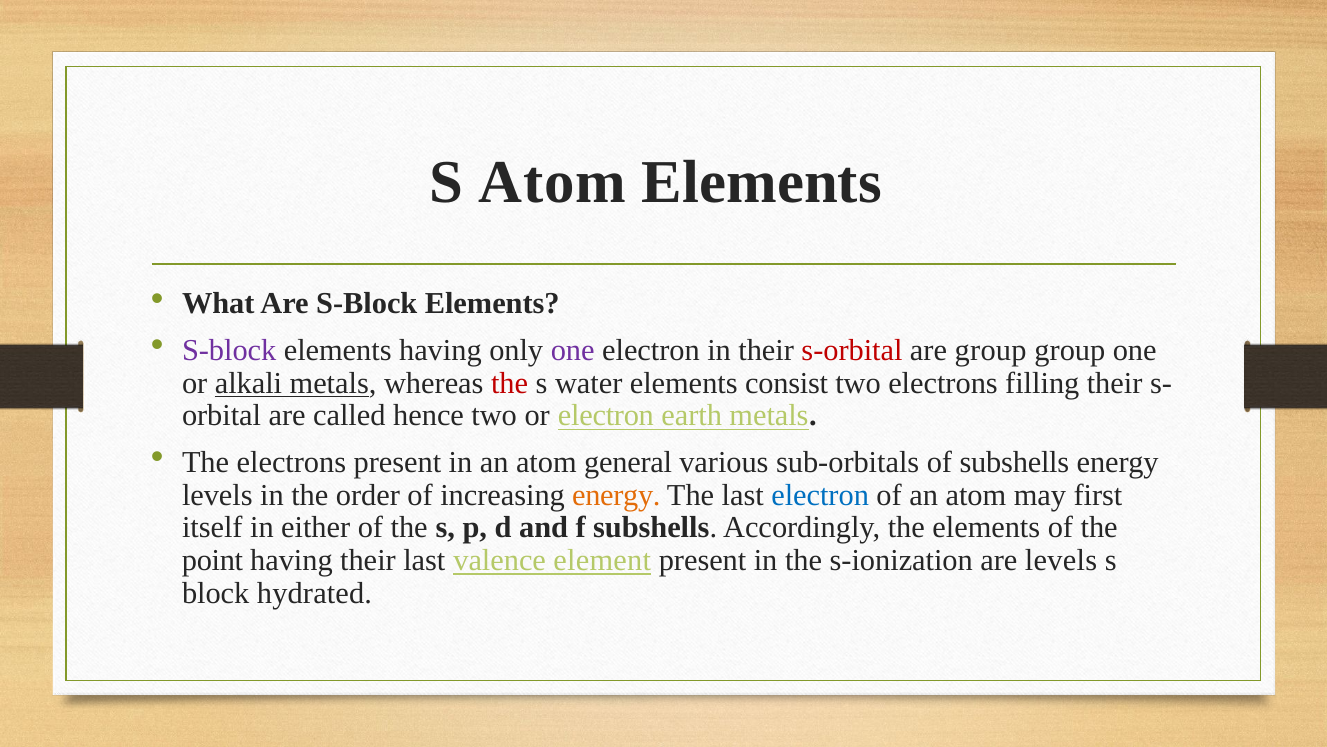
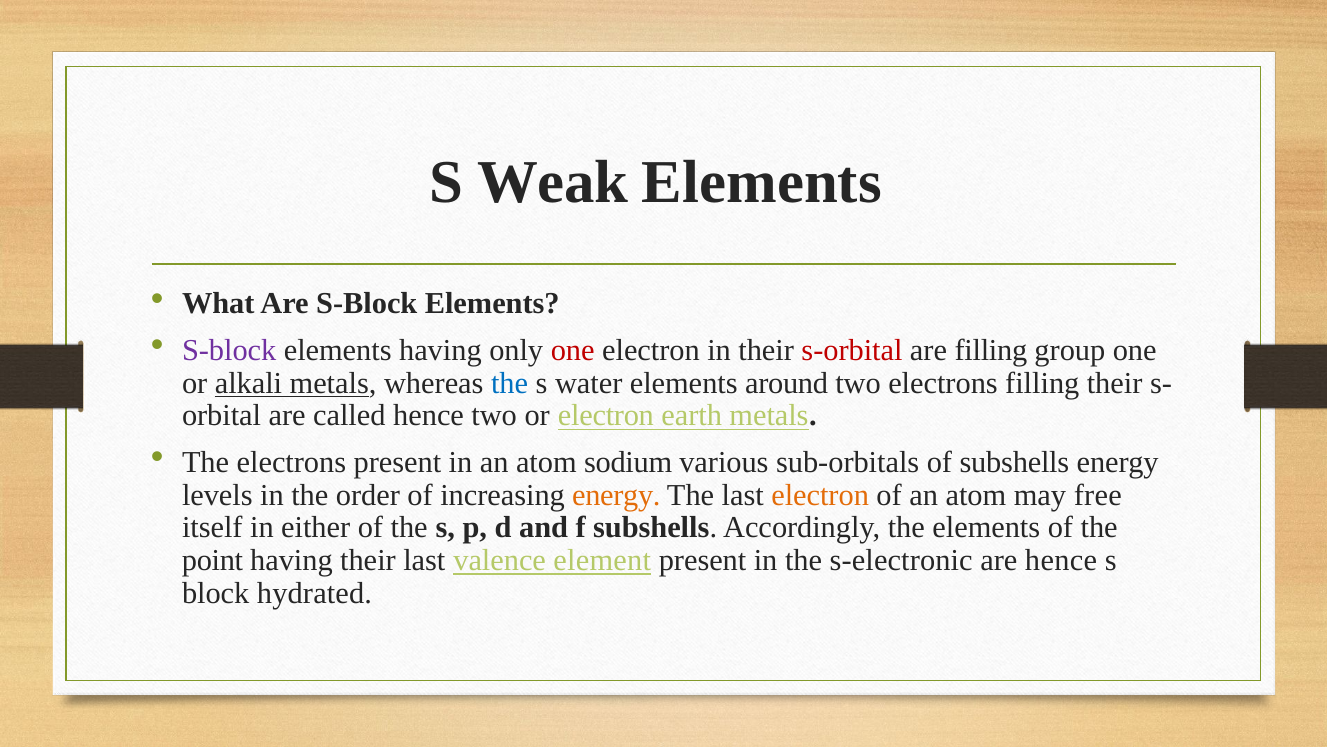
S Atom: Atom -> Weak (553, 182)
one colour: purple -> red (573, 350)
are group: group -> filling (991, 350)
the colour: red -> blue (510, 383)
consist: consist -> around (787, 383)
general: general -> sodium (628, 462)
electron colour: blue -> orange (820, 495)
first: first -> free (1098, 495)
s-ionization: s-ionization -> s-electronic (901, 560)
are levels: levels -> hence (1061, 560)
